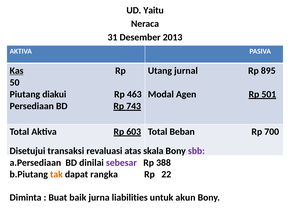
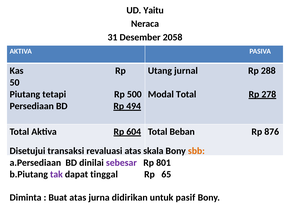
2013: 2013 -> 2058 (173, 37)
Kas underline: present -> none (17, 70)
895: 895 -> 288 (268, 70)
diakui: diakui -> tetapi (54, 94)
463: 463 -> 500 (134, 94)
Modal Agen: Agen -> Total (186, 94)
501: 501 -> 278 (269, 94)
743: 743 -> 494 (134, 106)
603: 603 -> 604 (134, 131)
700: 700 -> 876 (272, 131)
sbb colour: purple -> orange (196, 151)
388: 388 -> 801 (163, 162)
tak colour: orange -> purple (56, 174)
rangka: rangka -> tinggal (104, 174)
22: 22 -> 65 (166, 174)
Buat baik: baik -> atas (78, 197)
liabilities: liabilities -> didirikan (130, 197)
akun: akun -> pasif (185, 197)
